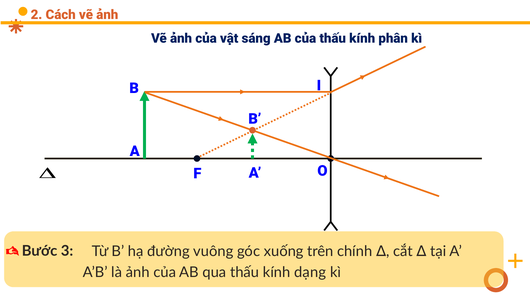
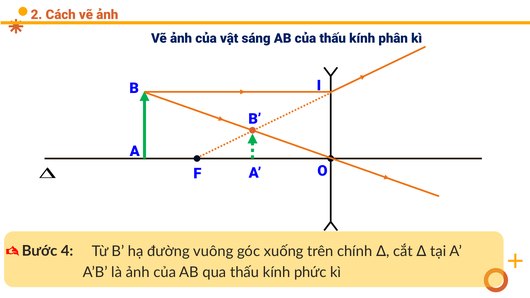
3: 3 -> 4 (67, 251)
dạng: dạng -> phức (310, 272)
